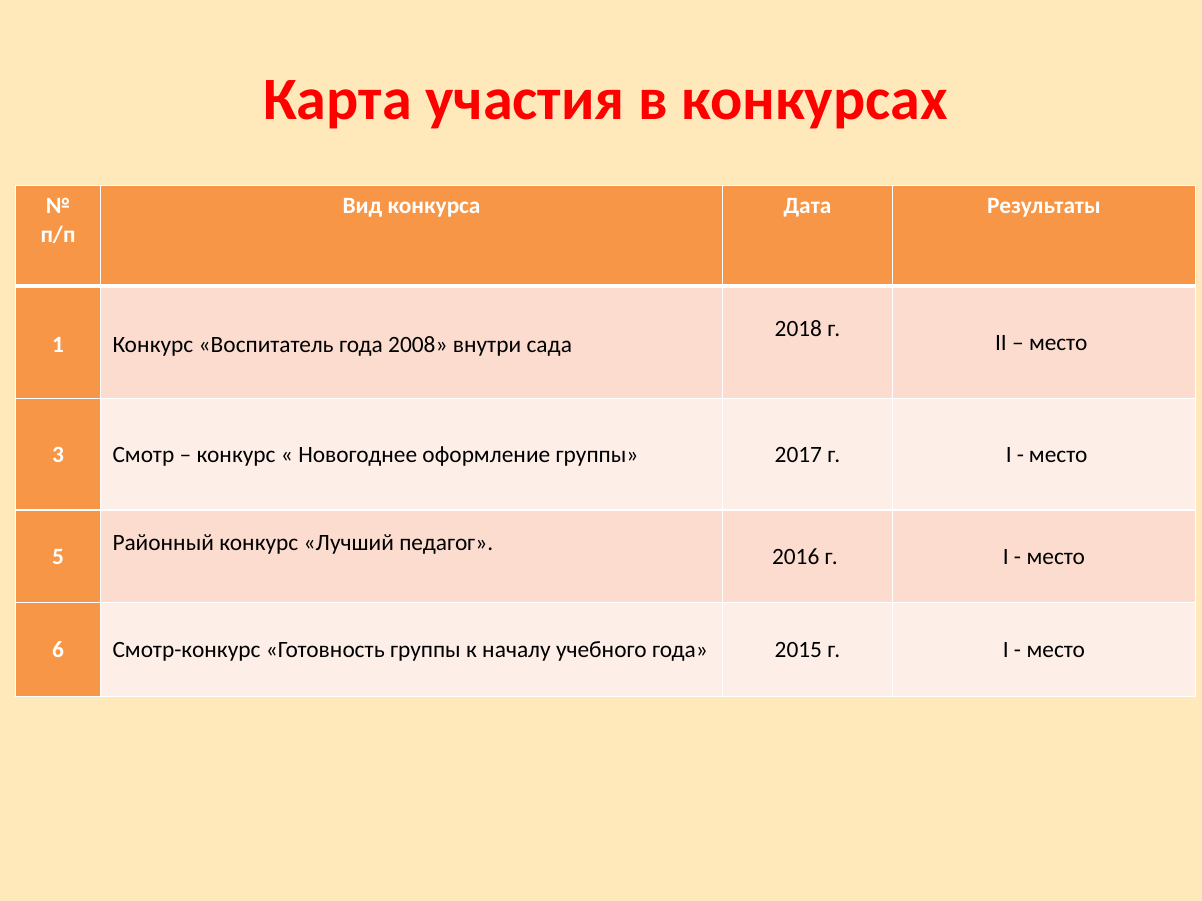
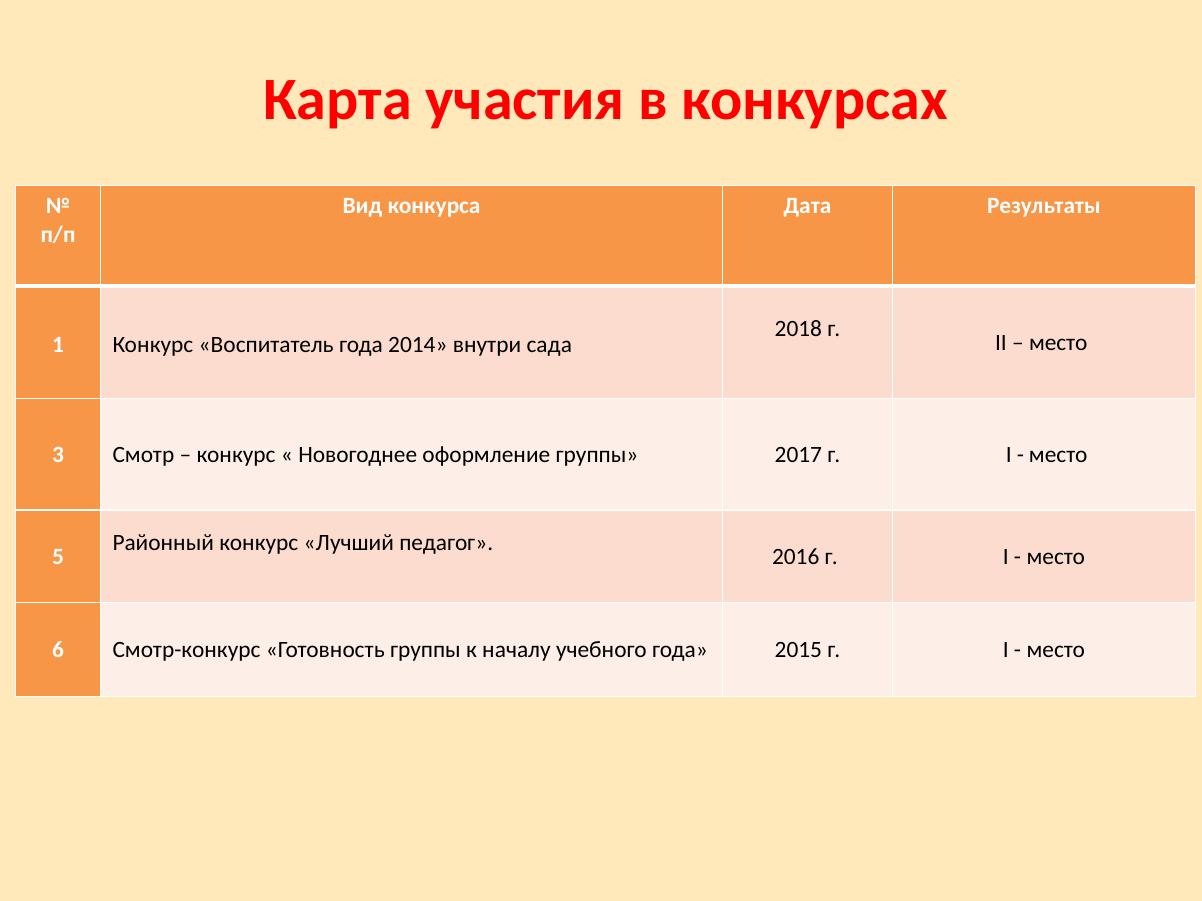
2008: 2008 -> 2014 (418, 345)
